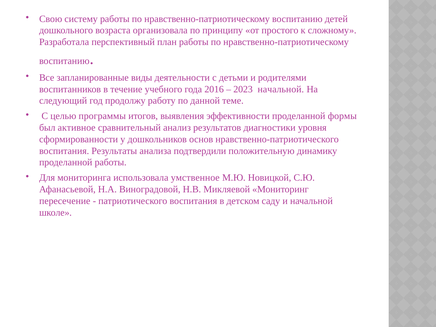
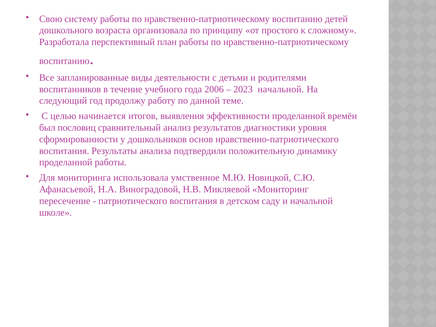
2016: 2016 -> 2006 (214, 89)
программы: программы -> начинается (102, 116)
формы: формы -> времён (342, 116)
активное: активное -> пословиц (77, 128)
